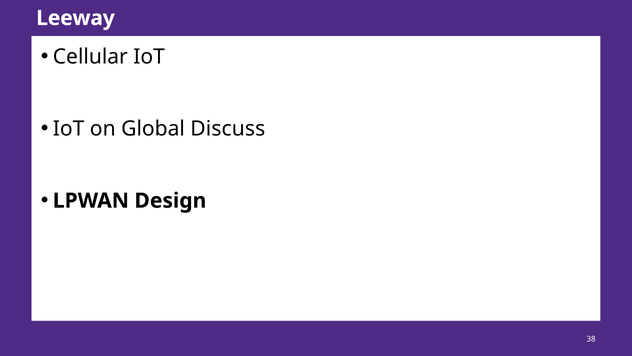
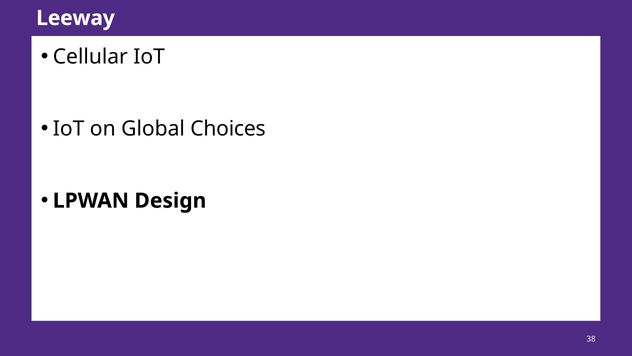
Discuss: Discuss -> Choices (228, 129)
